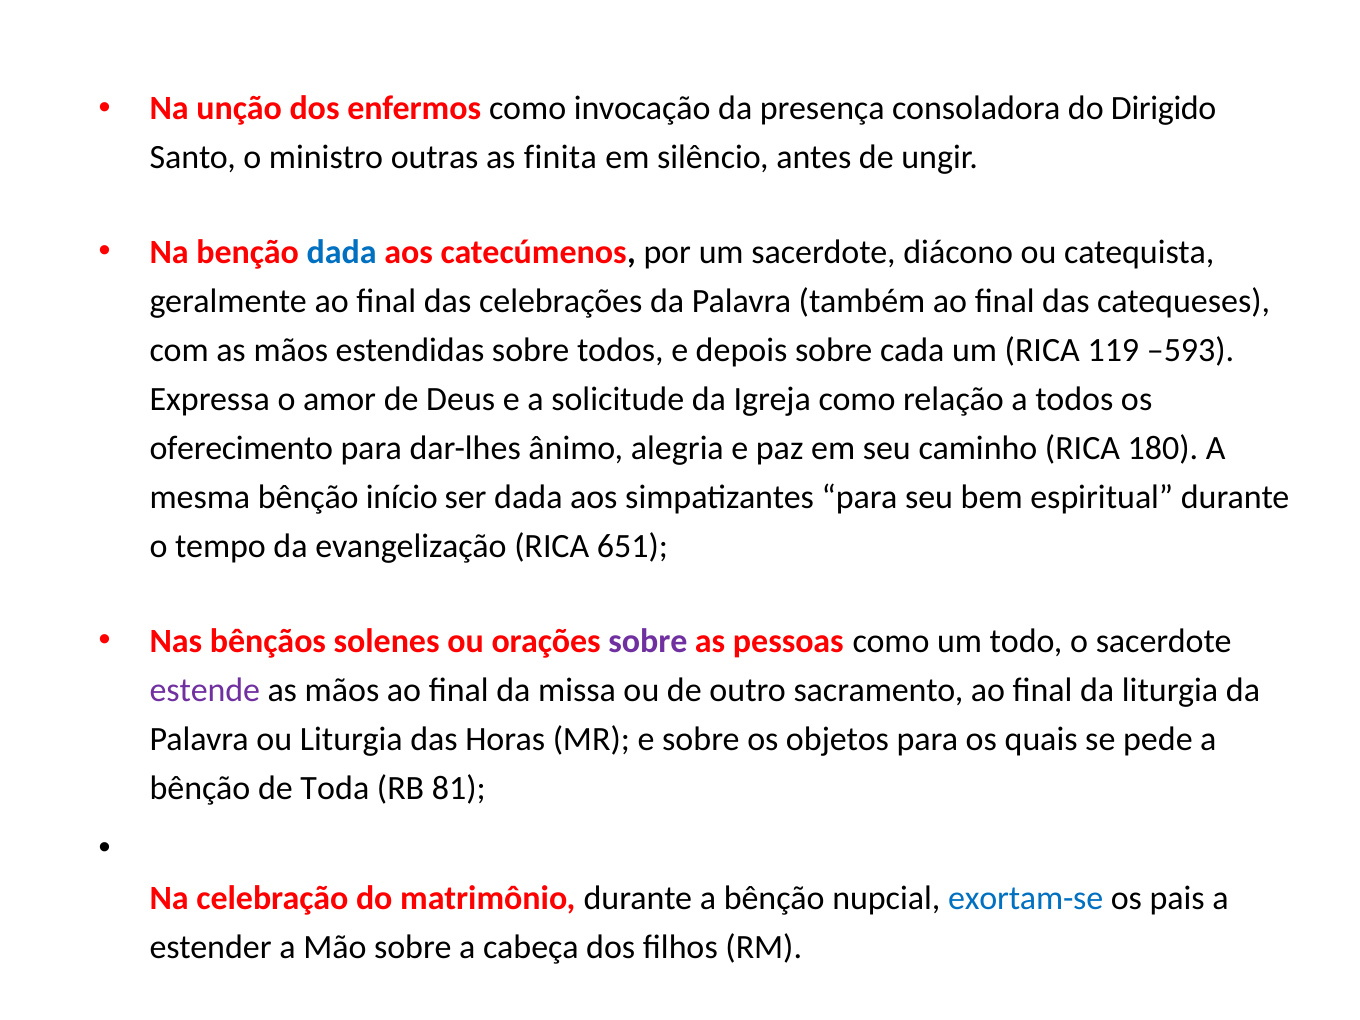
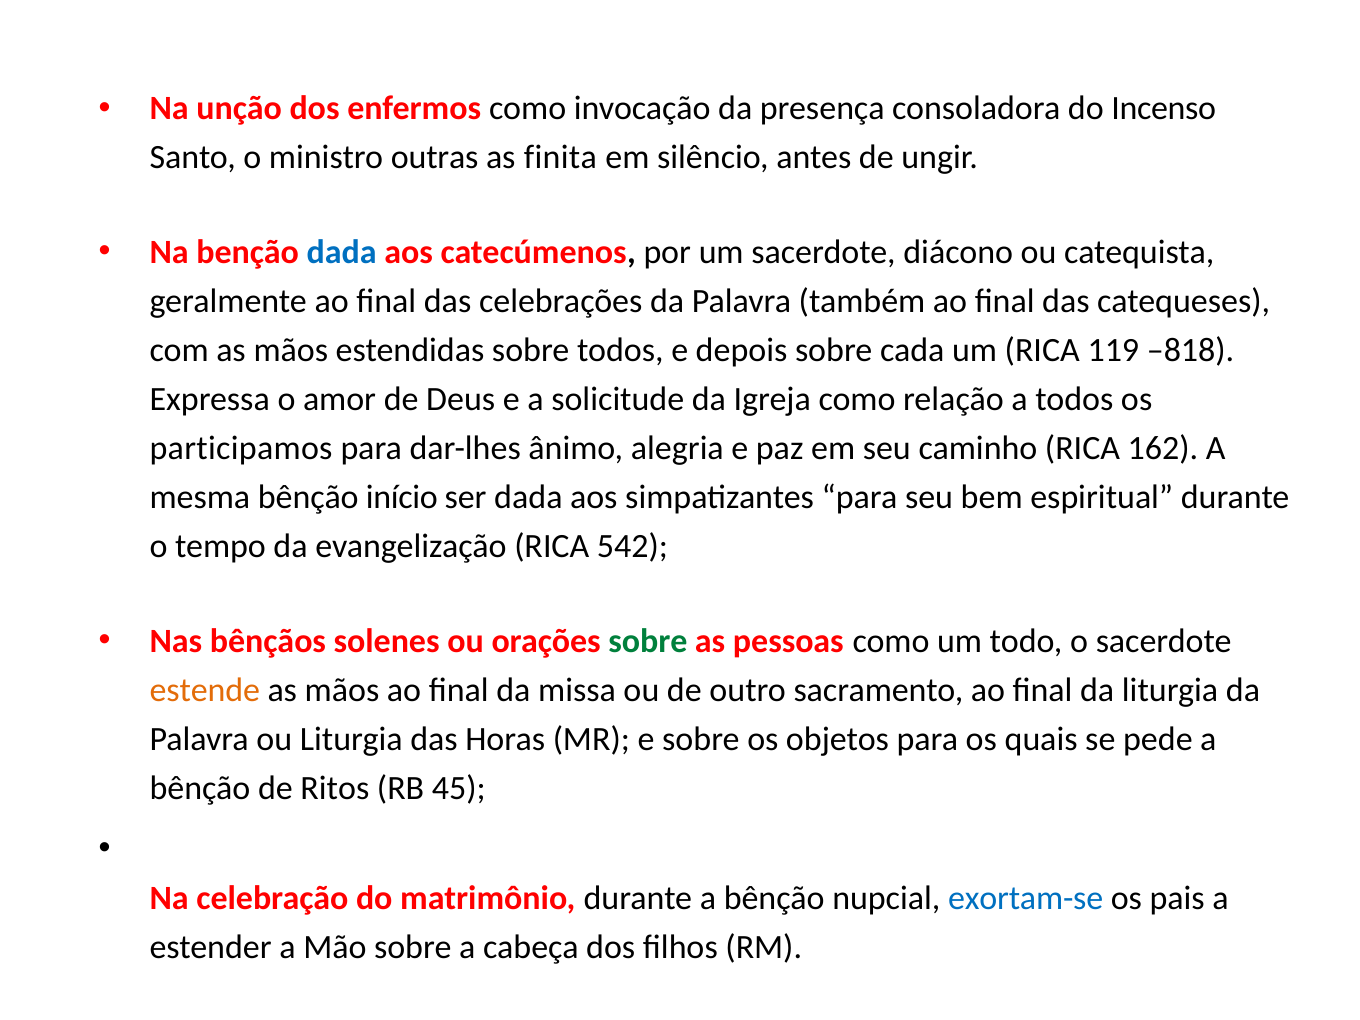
Dirigido: Dirigido -> Incenso (1164, 109)
–593: –593 -> –818 (1191, 350)
oferecimento: oferecimento -> participamos (241, 448)
180: 180 -> 162 (1163, 448)
651: 651 -> 542 (632, 546)
sobre colour: purple -> green (648, 641)
estende colour: purple -> orange (205, 690)
Toda: Toda -> Ritos (335, 788)
81: 81 -> 45 (459, 788)
